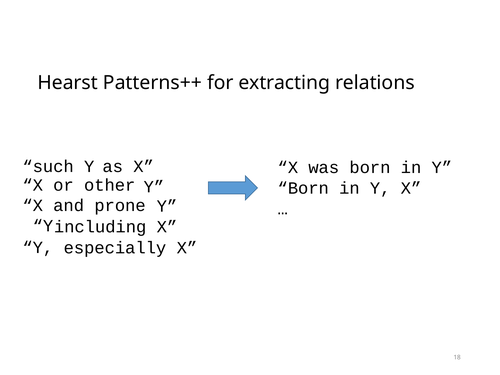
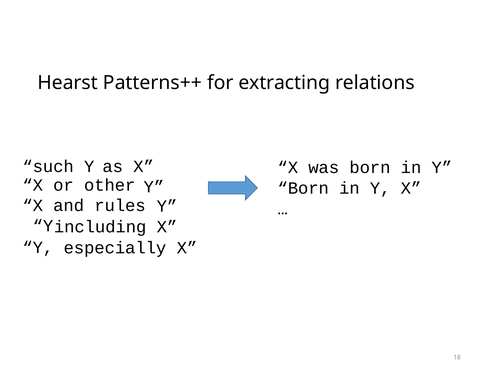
prone: prone -> rules (120, 206)
